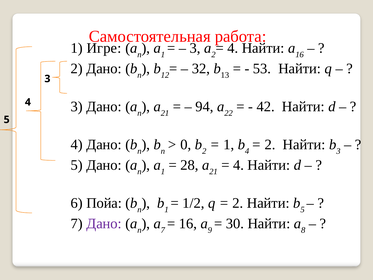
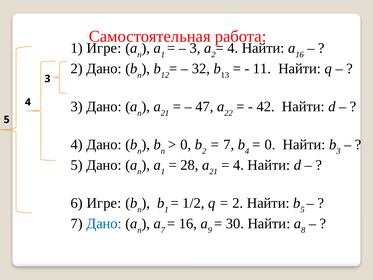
53: 53 -> 11 (262, 69)
94: 94 -> 47 (204, 107)
1: 1 -> 7 (229, 145)
2: 2 -> 0 (270, 145)
6 Пойа: Пойа -> Игре (104, 203)
Дано colour: purple -> blue (104, 224)
